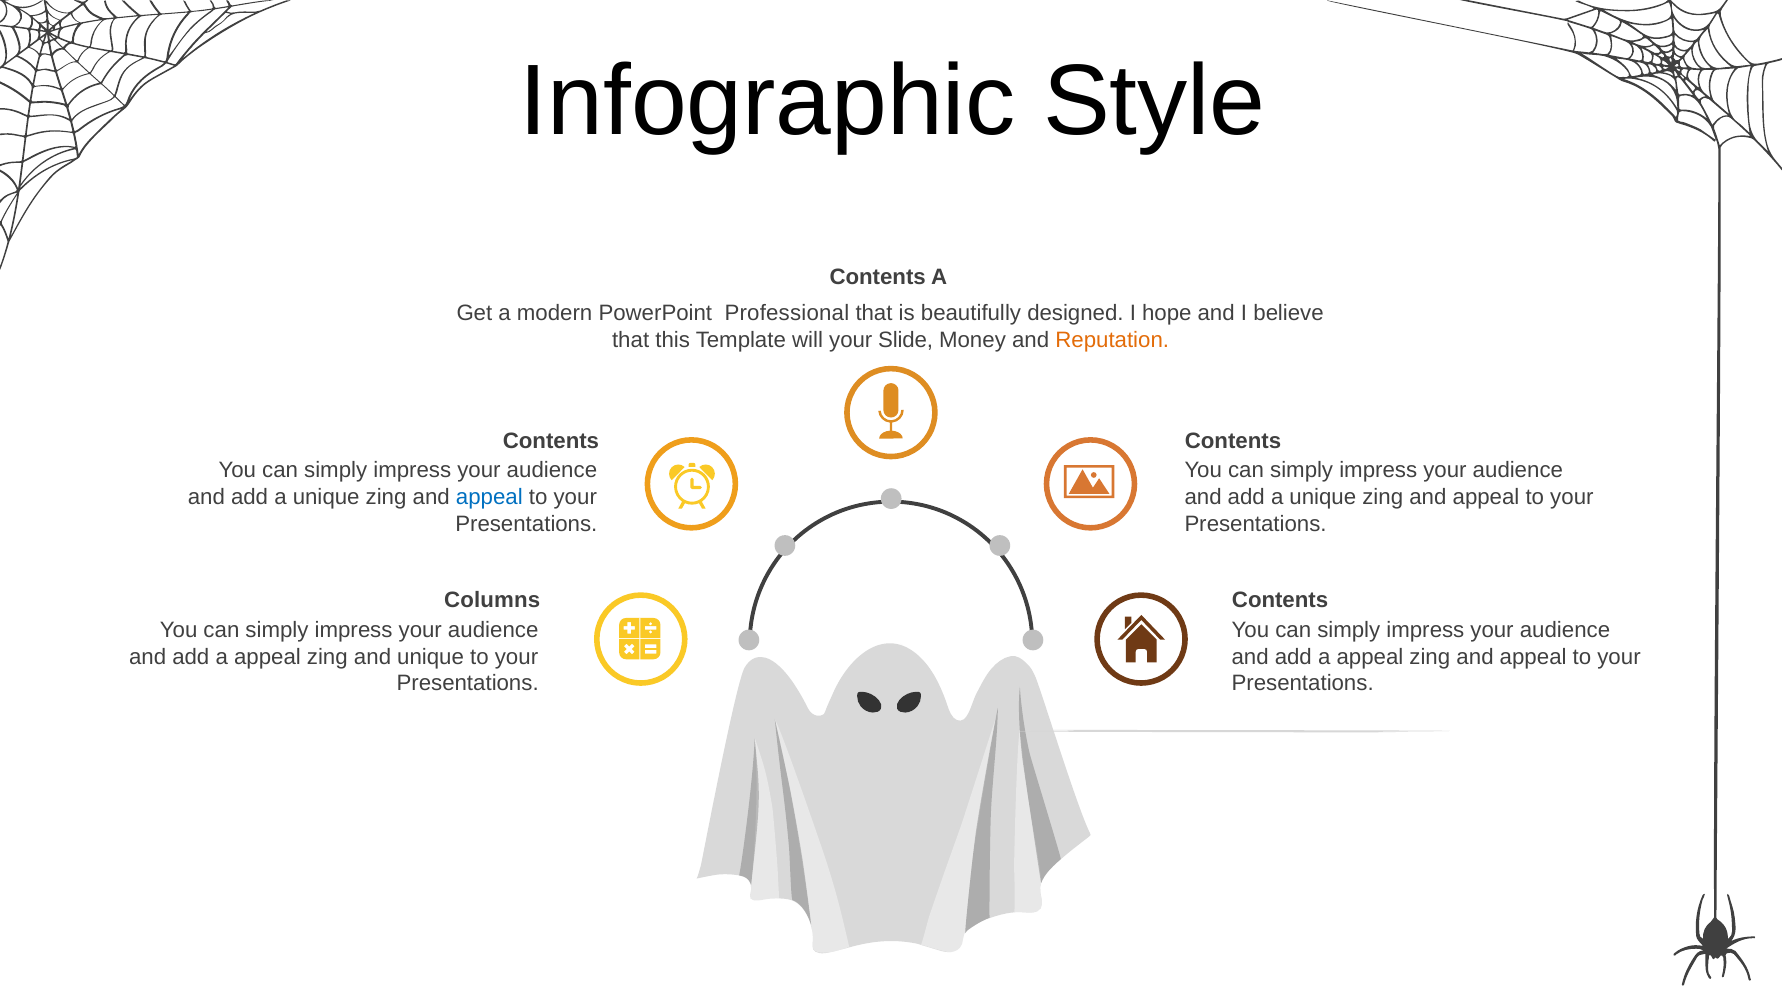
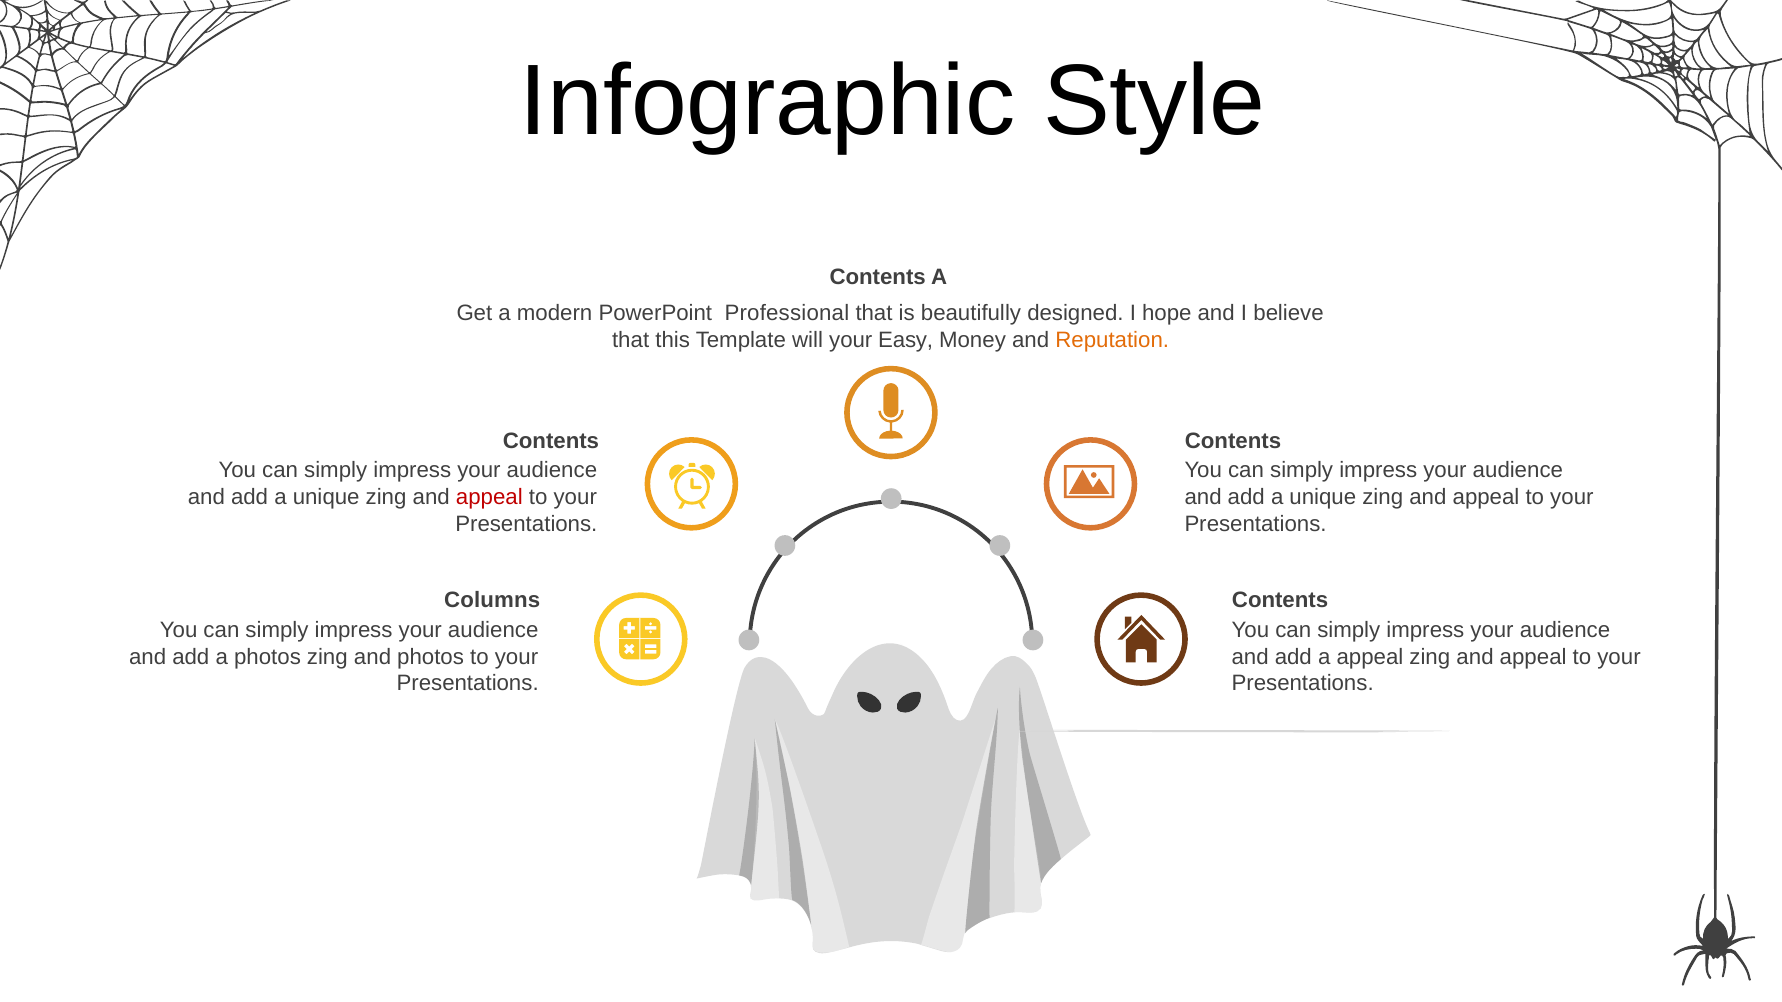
Slide: Slide -> Easy (906, 340)
appeal colour: blue -> red (489, 498)
appeal: appeal -> photos (267, 657)
and unique: unique -> photos (431, 657)
